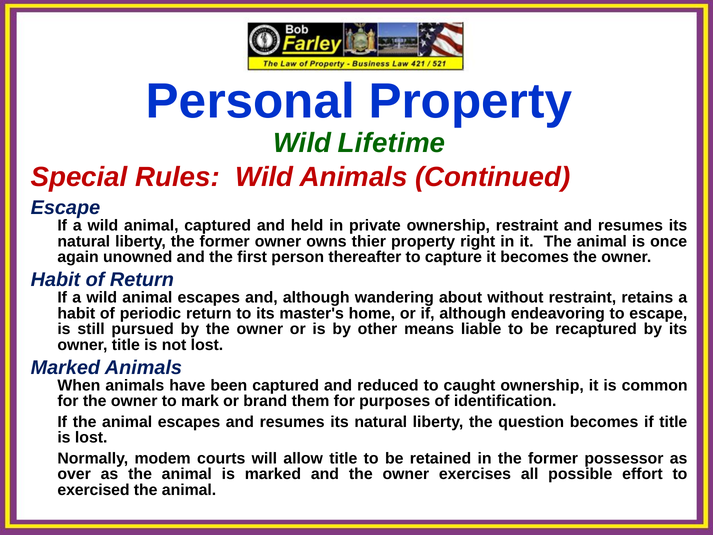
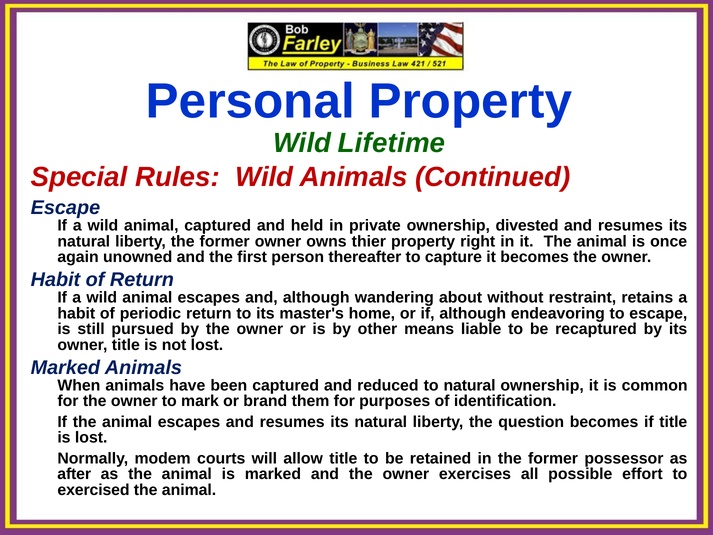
ownership restraint: restraint -> divested (527, 226)
to caught: caught -> natural (470, 385)
over: over -> after (74, 474)
